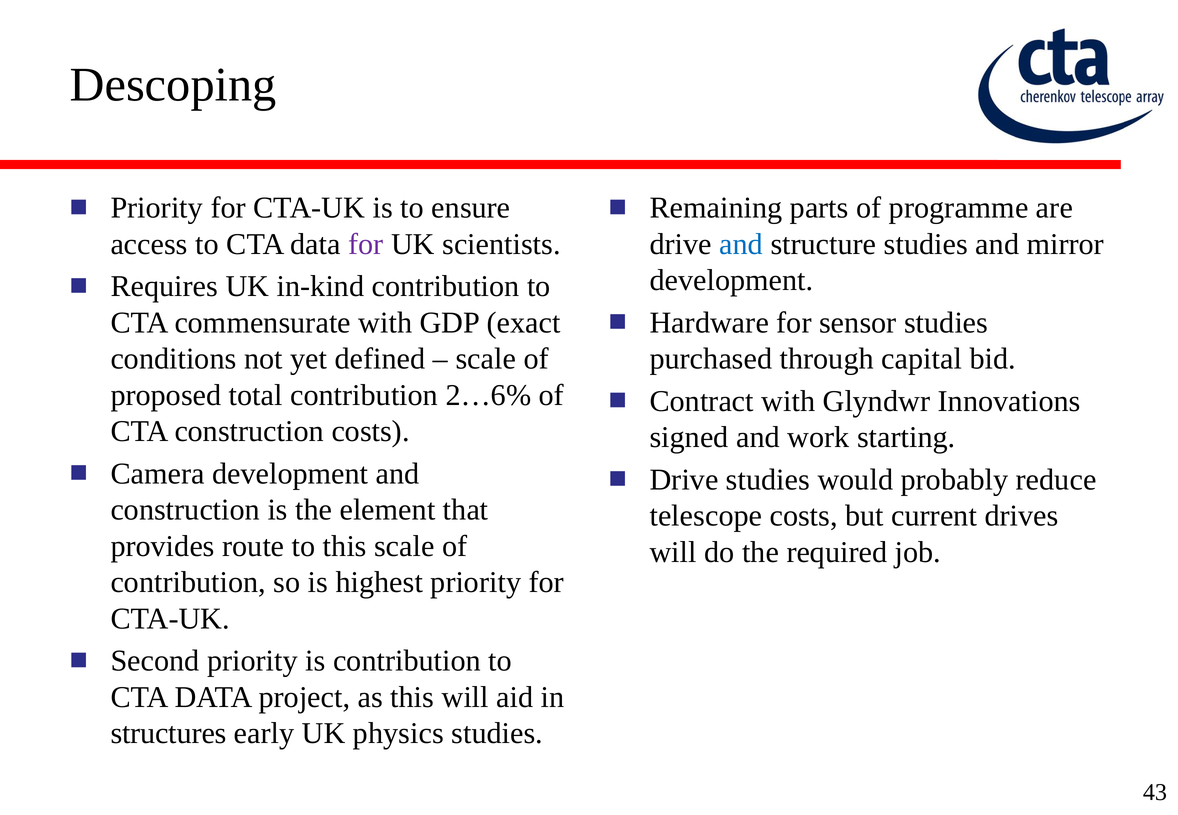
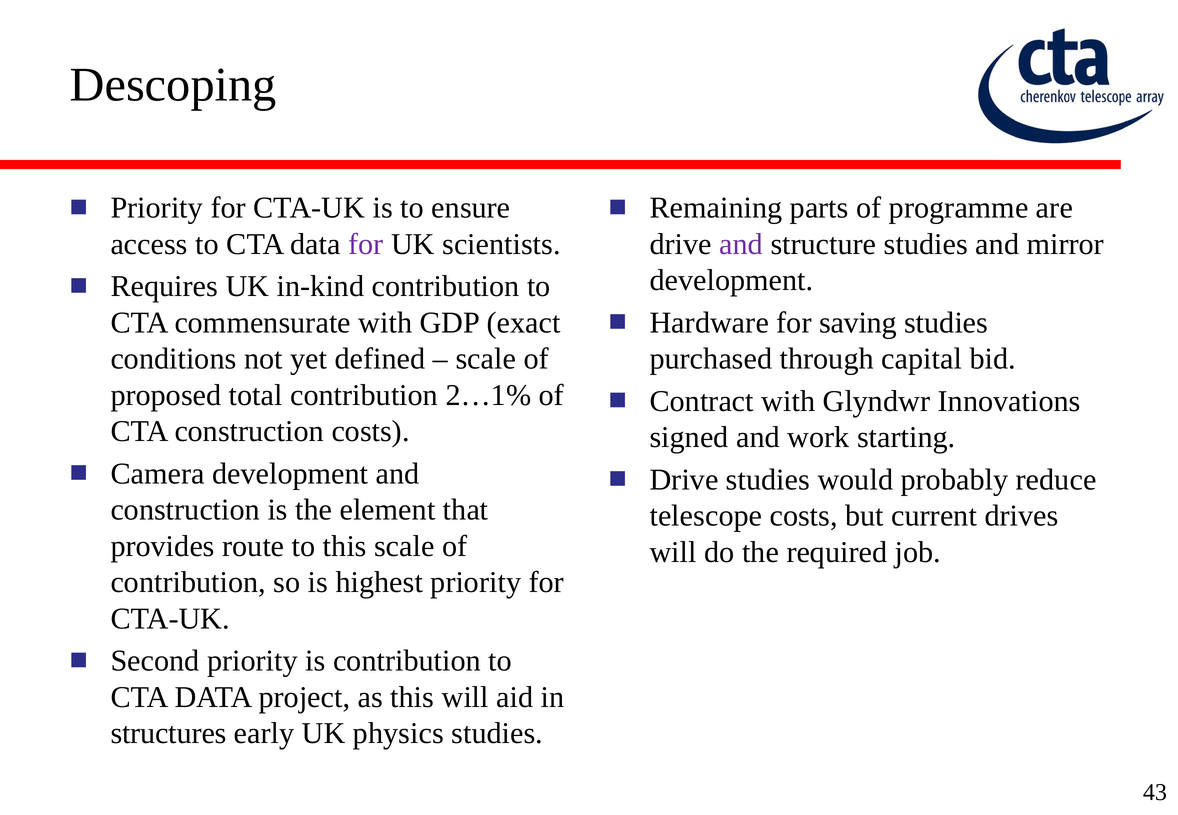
and colour: blue -> purple (741, 244)
sensor: sensor -> saving (858, 323)
2…6%: 2…6% -> 2…1% (488, 395)
